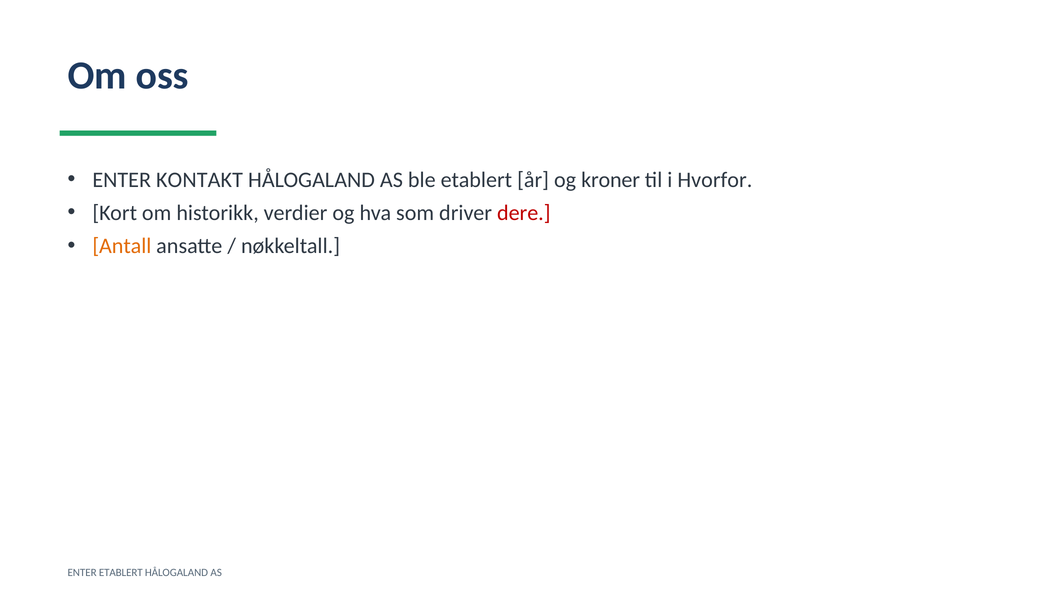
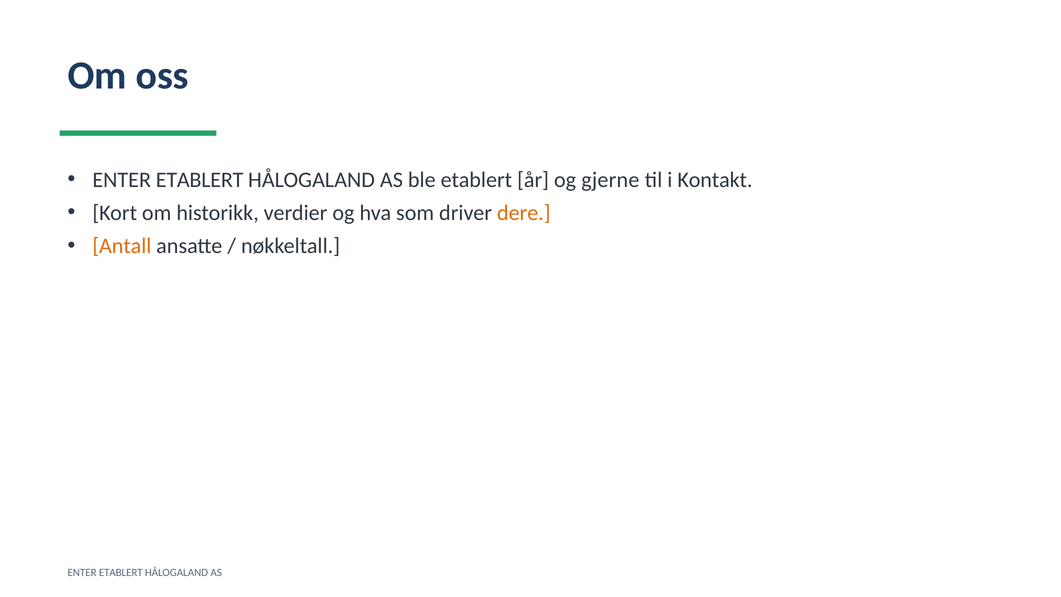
KONTAKT: KONTAKT -> ETABLERT (200, 180)
kroner: kroner -> gjerne (610, 180)
Hvorfor: Hvorfor -> Kontakt (715, 180)
dere colour: red -> orange (524, 213)
